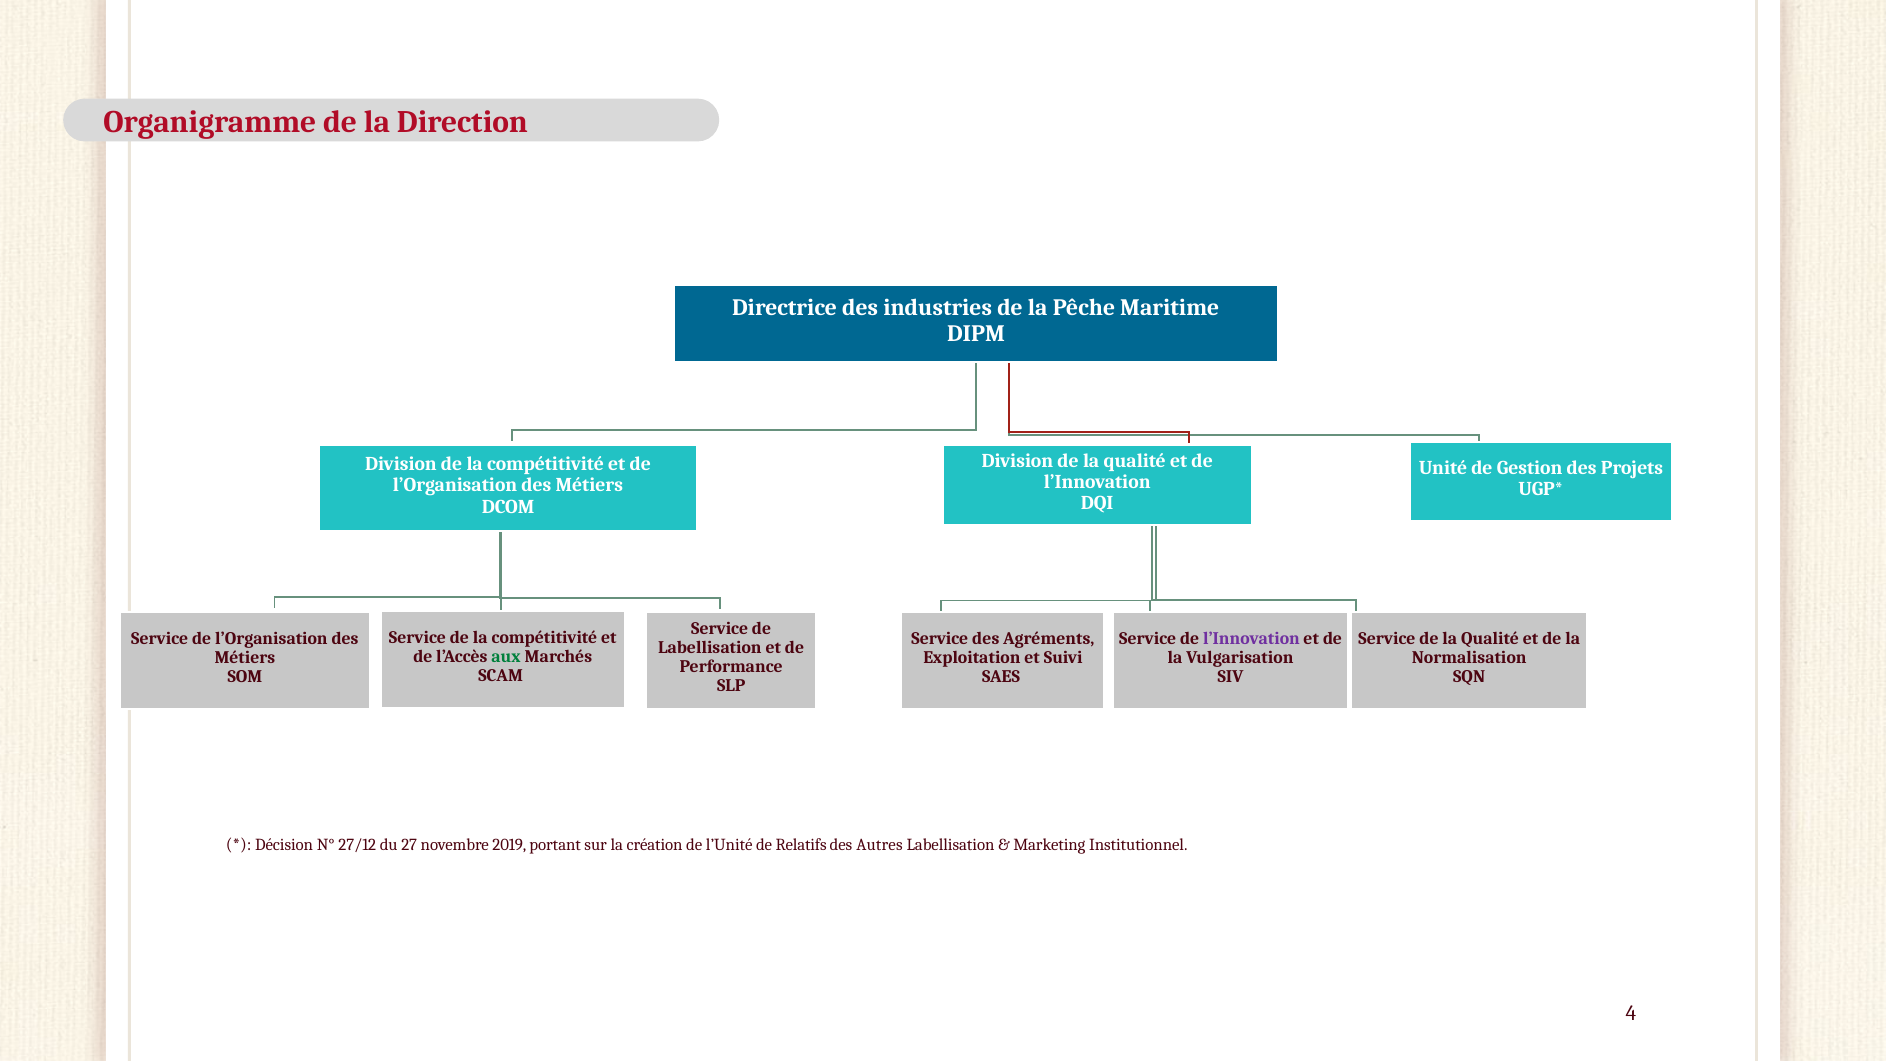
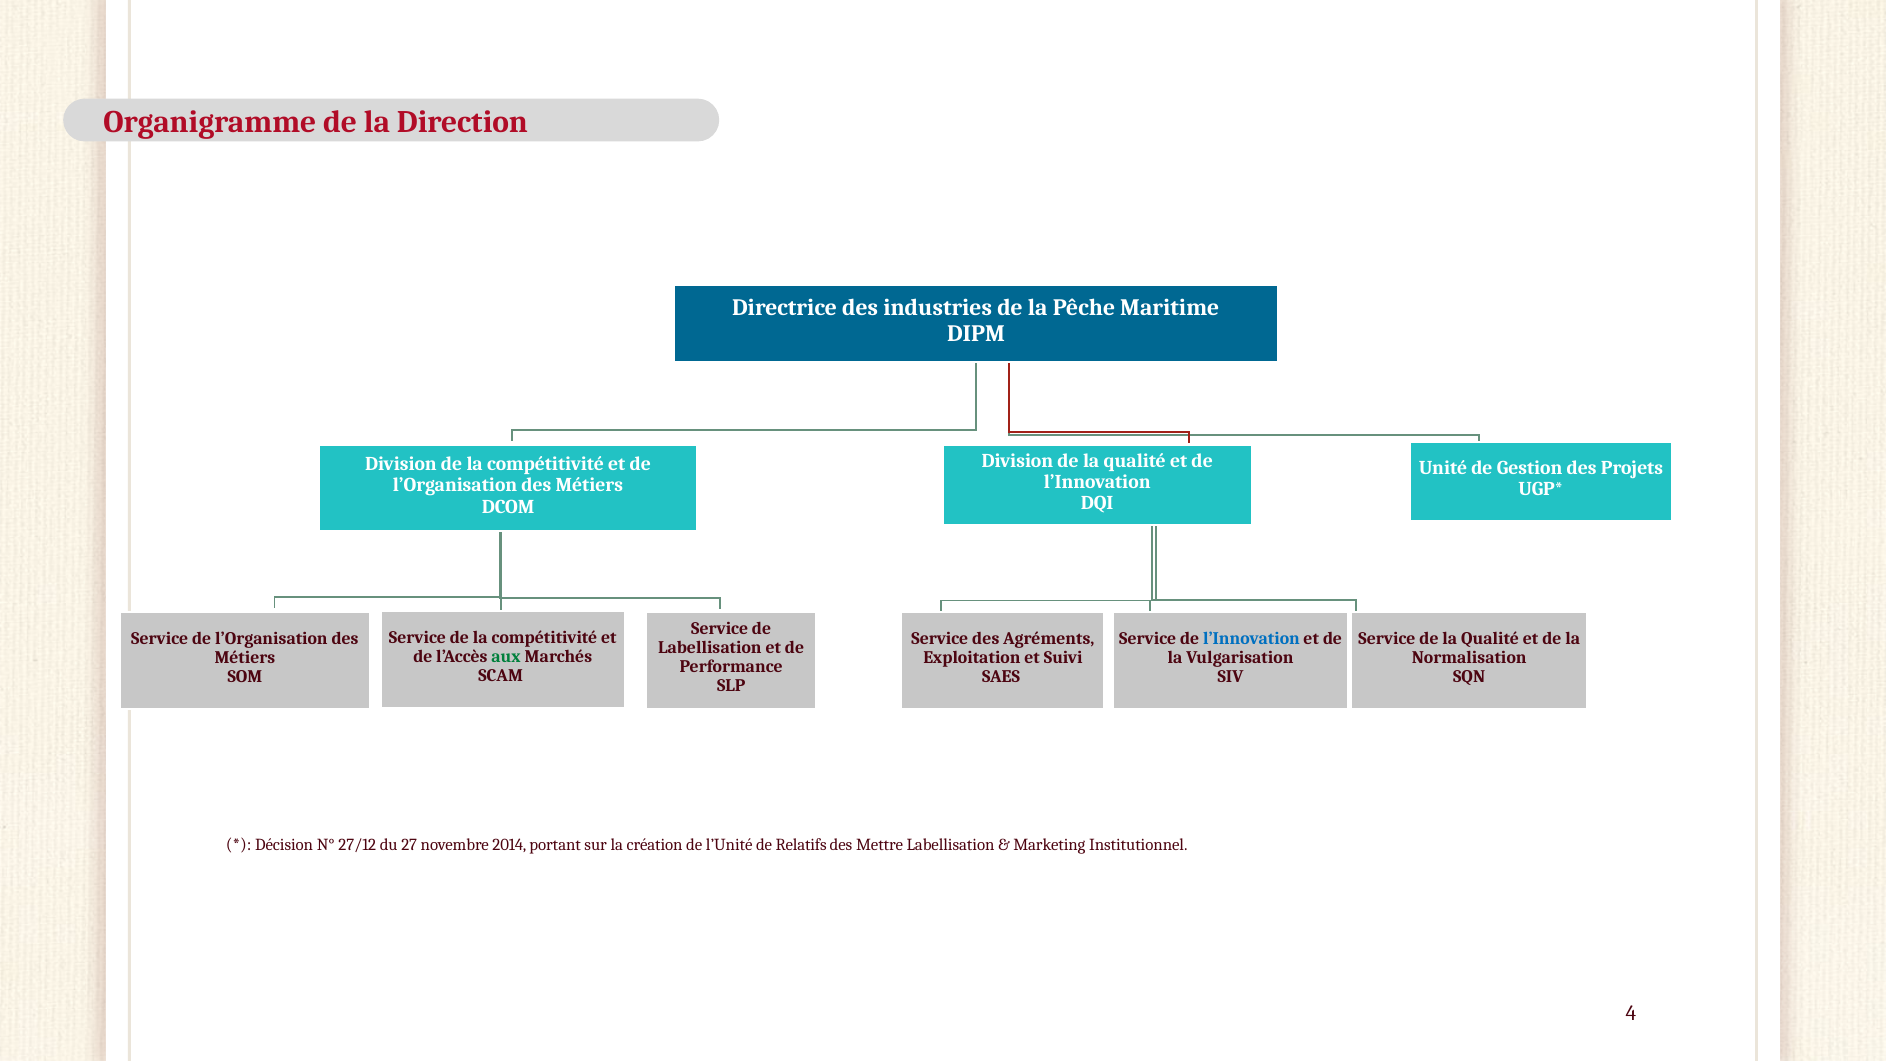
l’Innovation colour: purple -> blue (1251, 638)
2019: 2019 -> 2014 (509, 845)
Autres: Autres -> Mettre (880, 845)
